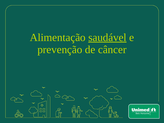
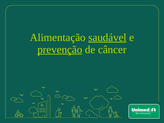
prevenção underline: none -> present (60, 50)
